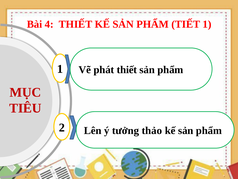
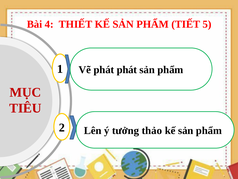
TIẾT 1: 1 -> 5 (207, 24)
phát thiết: thiết -> phát (127, 70)
